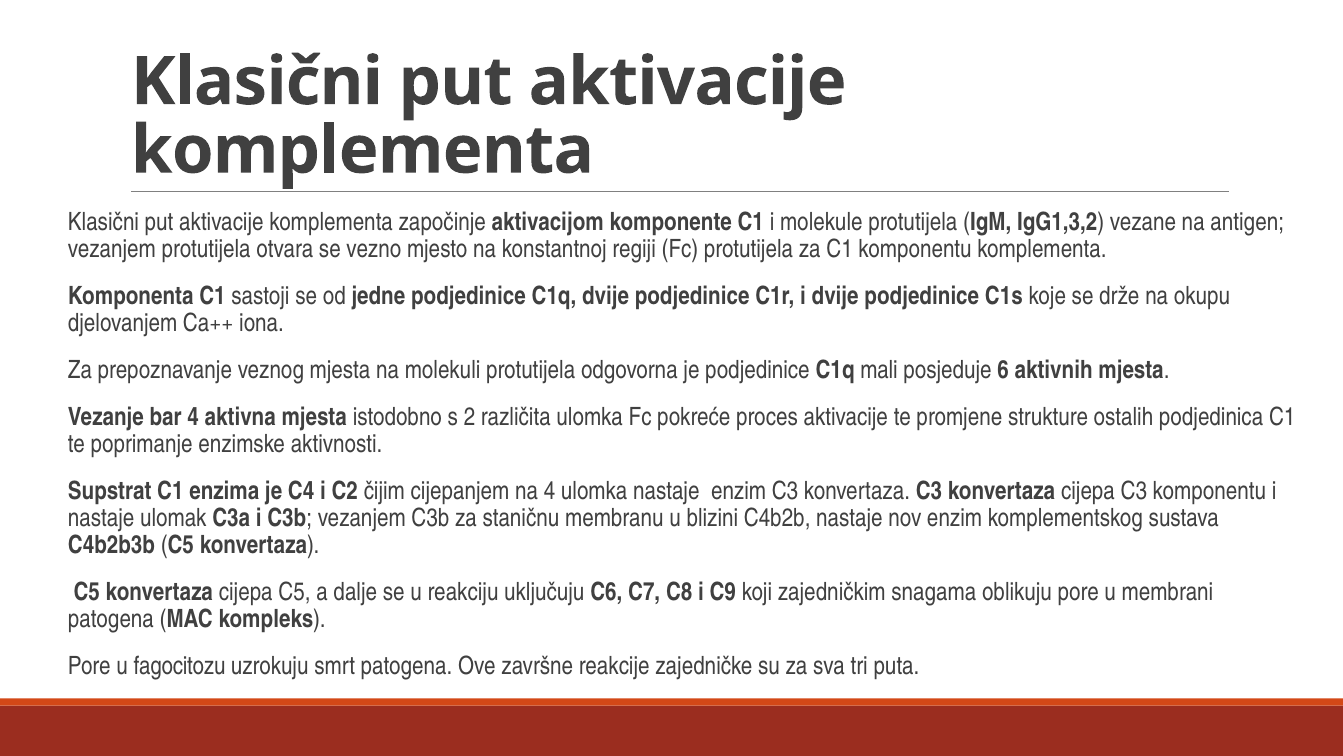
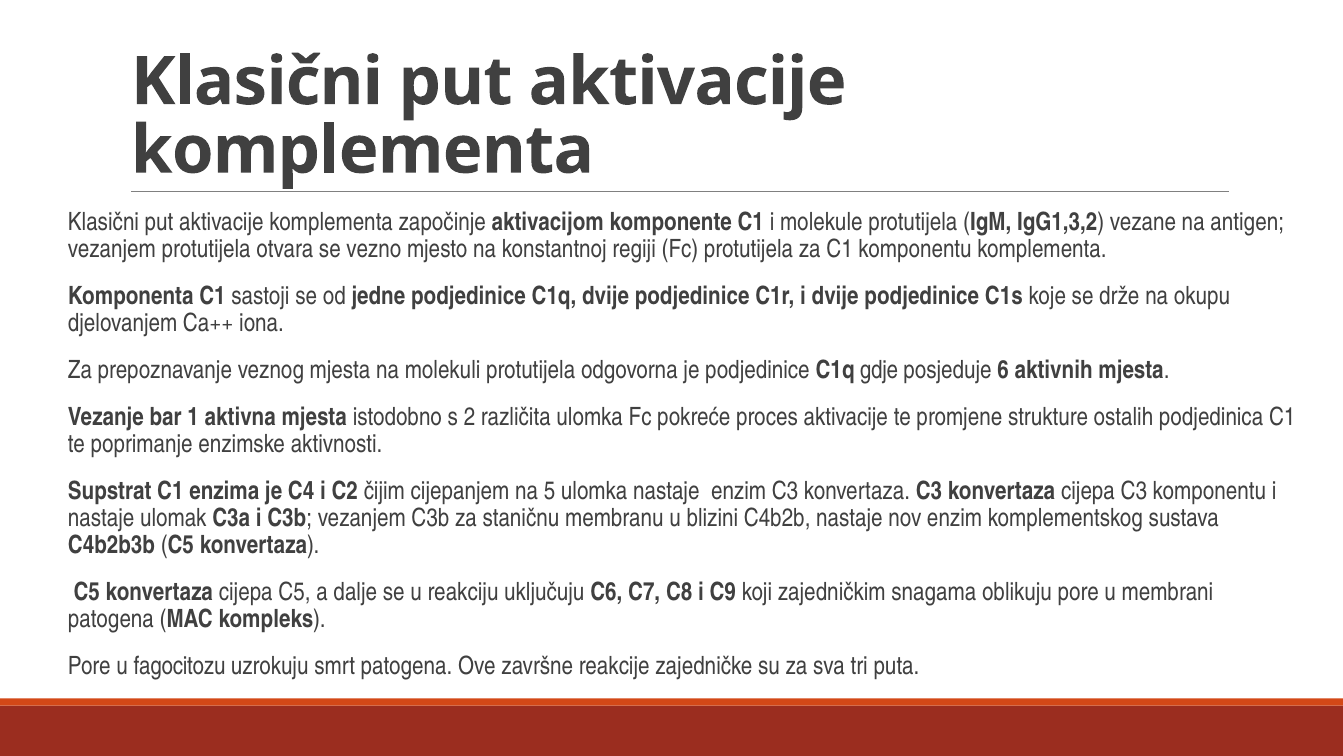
mali: mali -> gdje (879, 370)
bar 4: 4 -> 1 (193, 417)
na 4: 4 -> 5 (550, 491)
